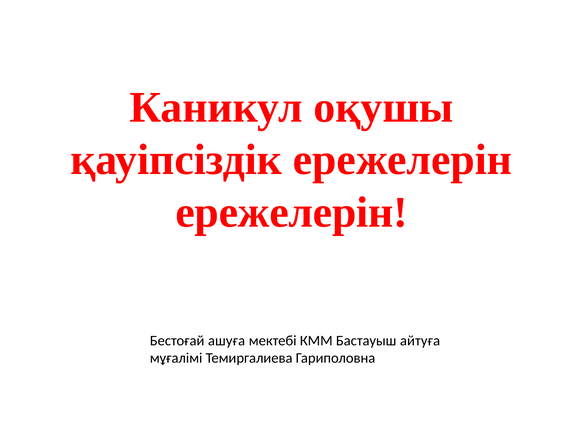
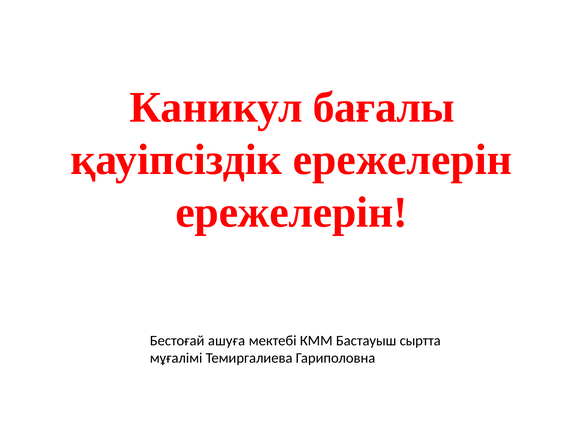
оқушы: оқушы -> бағалы (384, 107)
айтуға: айтуға -> сыртта (420, 340)
